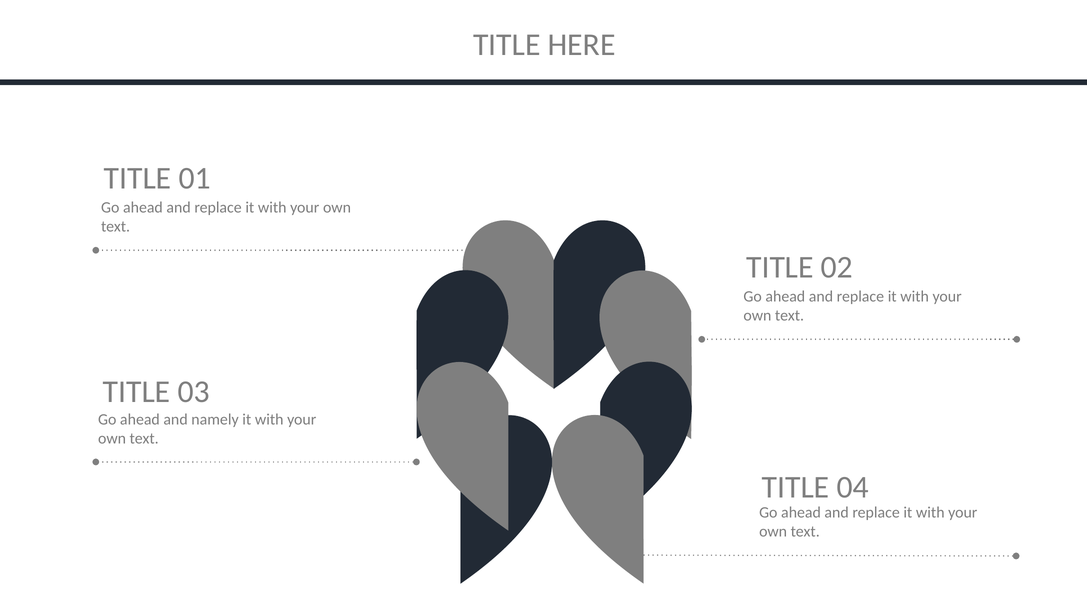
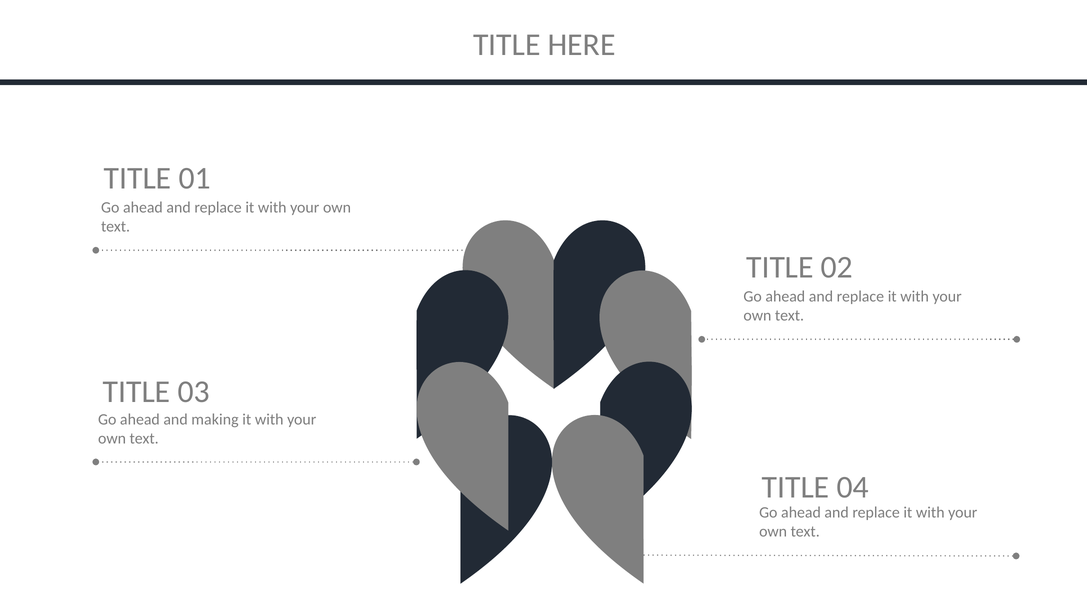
namely: namely -> making (215, 419)
